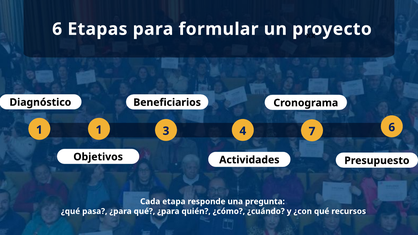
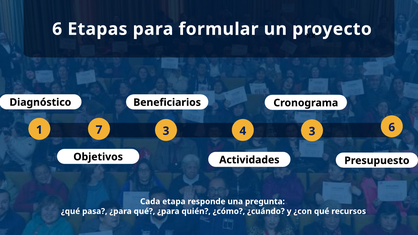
1 1: 1 -> 7 (99, 130)
4 7: 7 -> 3 (312, 131)
